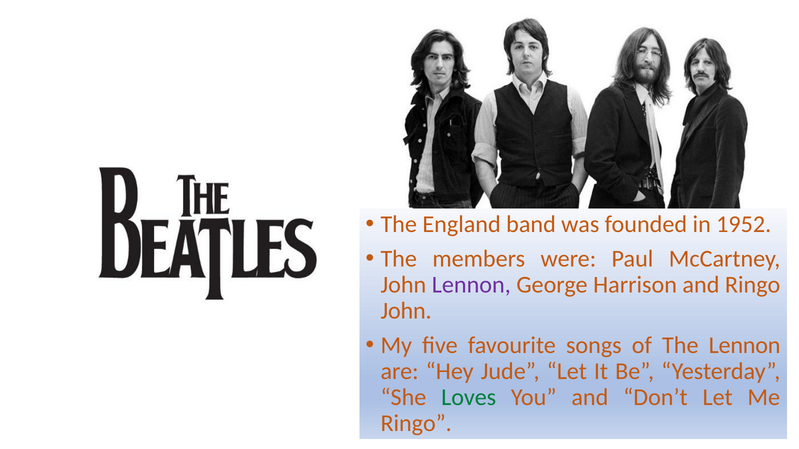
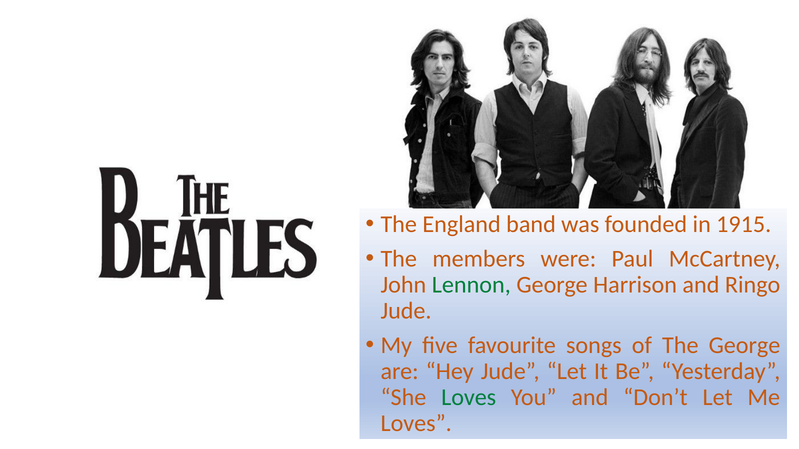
1952: 1952 -> 1915 (744, 225)
Lennon colour: purple -> green (471, 285)
John: John -> Jude (406, 311)
The Lennon: Lennon -> George (744, 345)
Ringo: Ringo -> Loves (416, 424)
